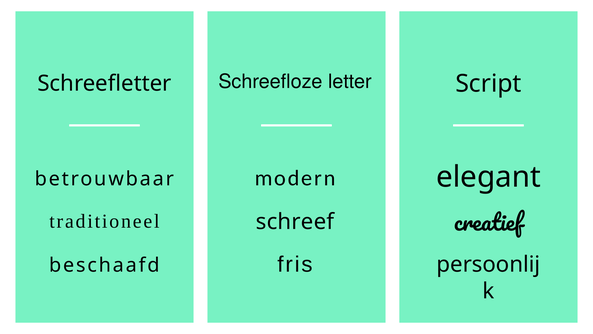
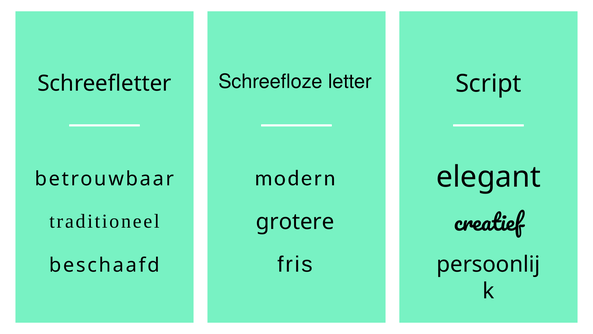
schreef: schreef -> grotere (295, 221)
